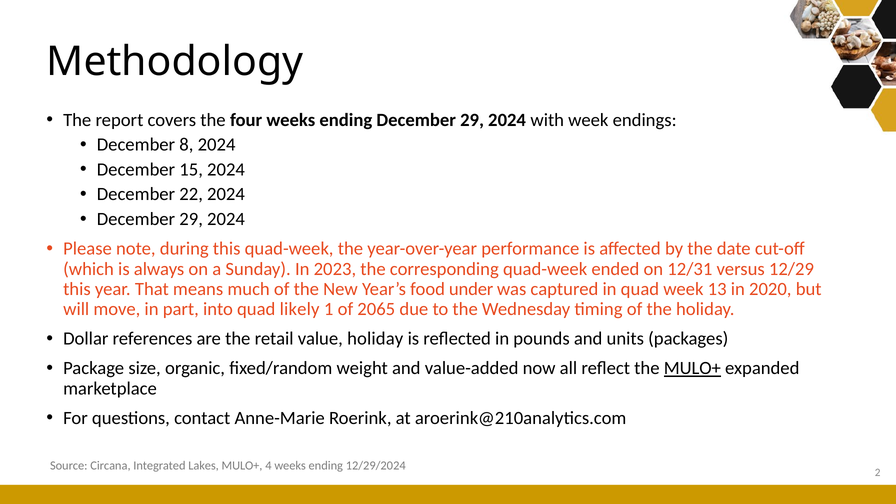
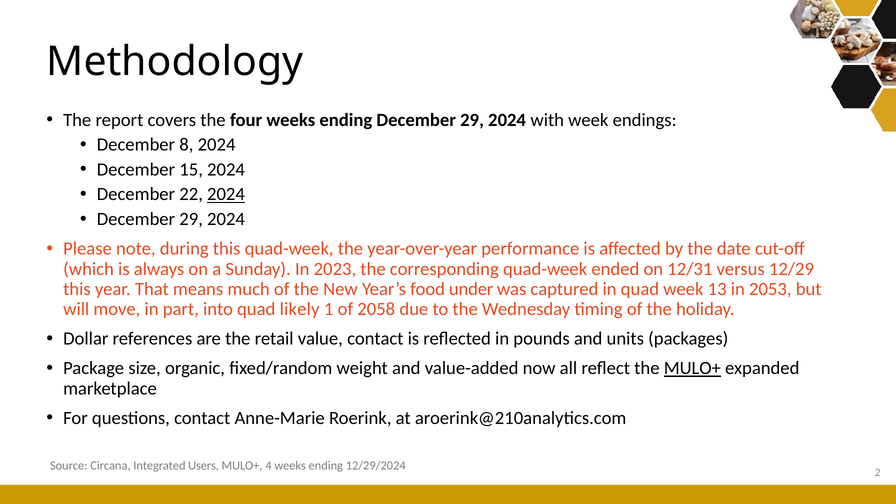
2024 underline: none -> present (226, 194)
2020: 2020 -> 2053 (770, 289)
2065: 2065 -> 2058 (376, 309)
value holiday: holiday -> contact (375, 339)
Lakes: Lakes -> Users (204, 465)
